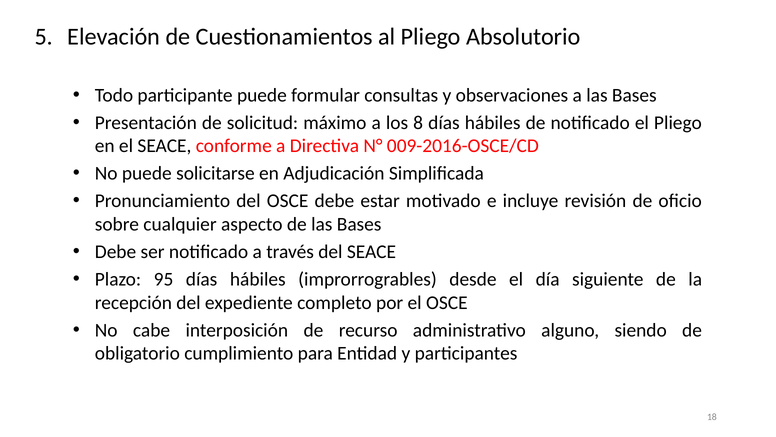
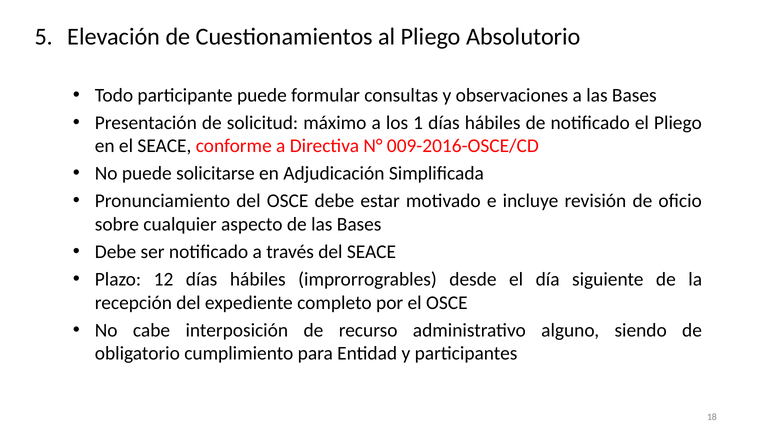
8: 8 -> 1 (418, 123)
95: 95 -> 12 (164, 279)
